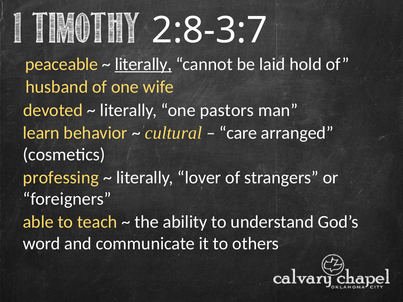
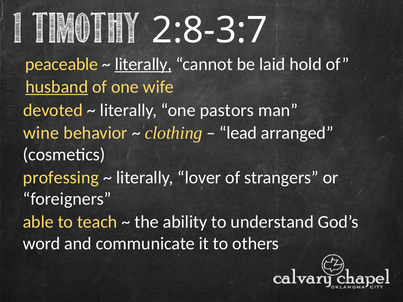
husband underline: none -> present (57, 87)
learn: learn -> wine (41, 133)
cultural: cultural -> clothing (174, 133)
care: care -> lead (238, 133)
